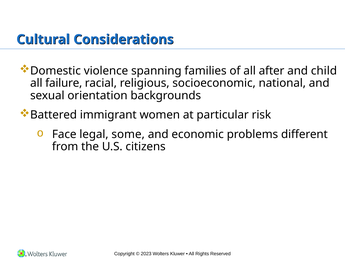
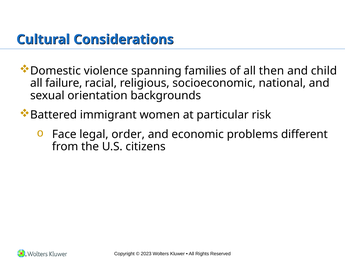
after: after -> then (271, 71)
some: some -> order (128, 134)
